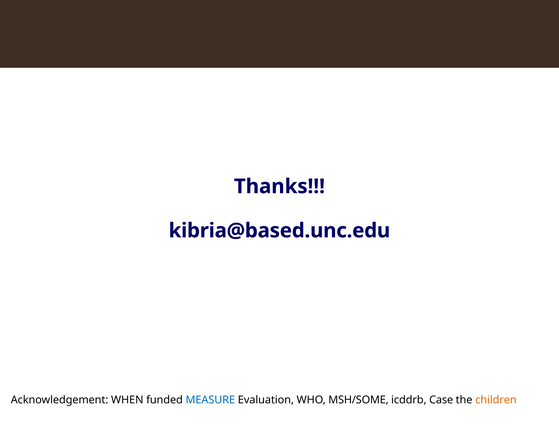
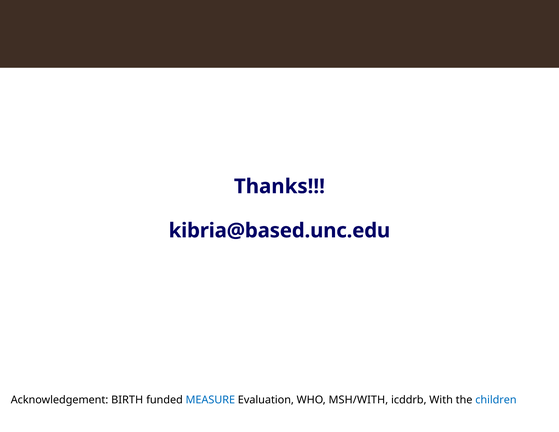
WHEN: WHEN -> BIRTH (127, 400)
MSH/SOME: MSH/SOME -> MSH/WITH (358, 400)
Case: Case -> With (441, 400)
children colour: orange -> blue (496, 400)
